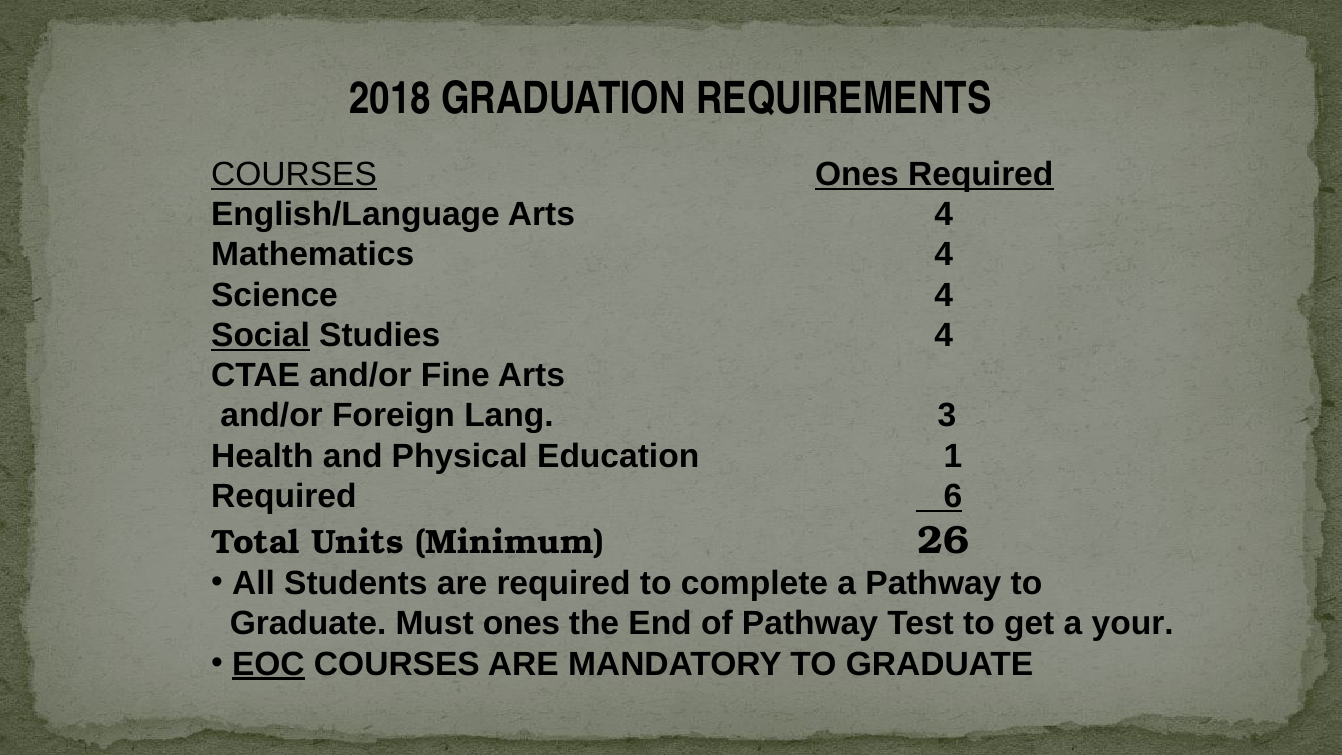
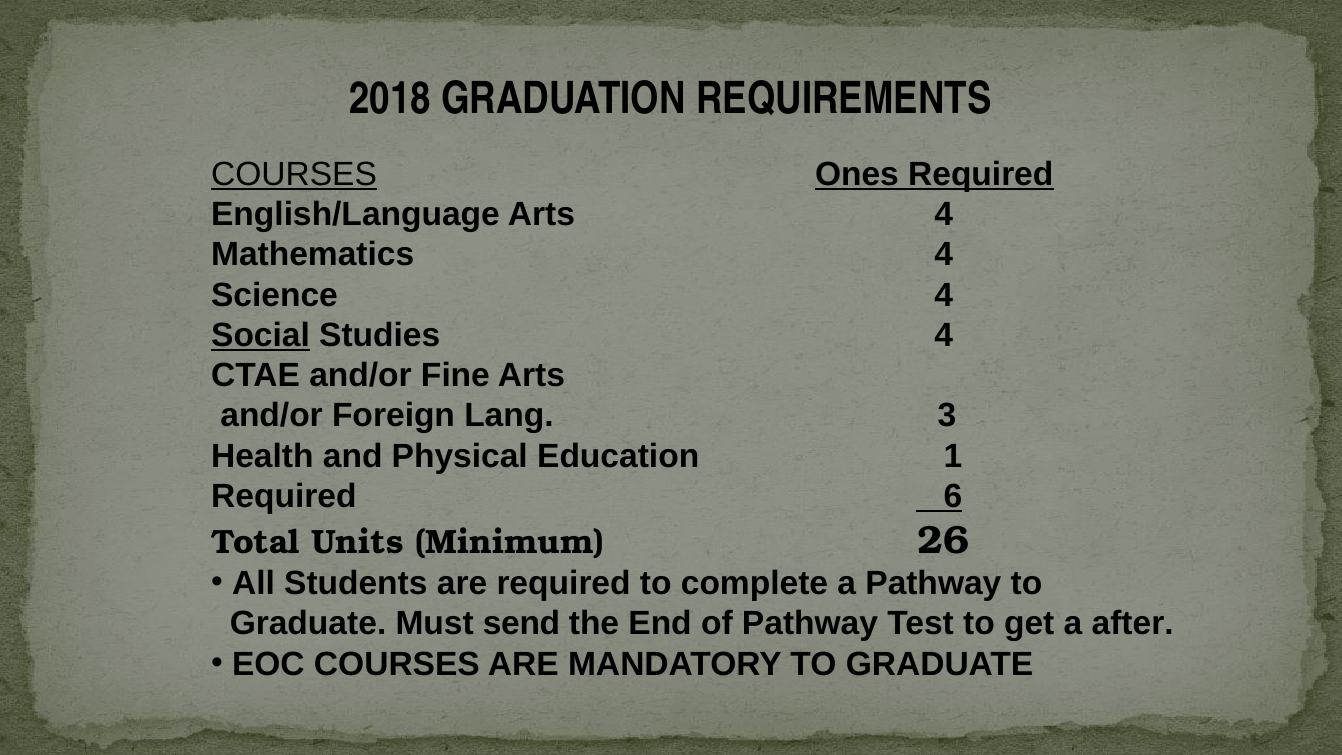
Must ones: ones -> send (521, 624)
your: your -> after (1133, 624)
EOC underline: present -> none (268, 664)
